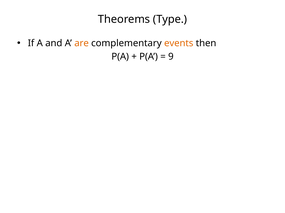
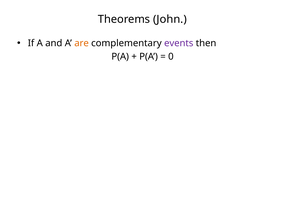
Type: Type -> John (170, 19)
events colour: orange -> purple (179, 43)
9: 9 -> 0 (171, 57)
